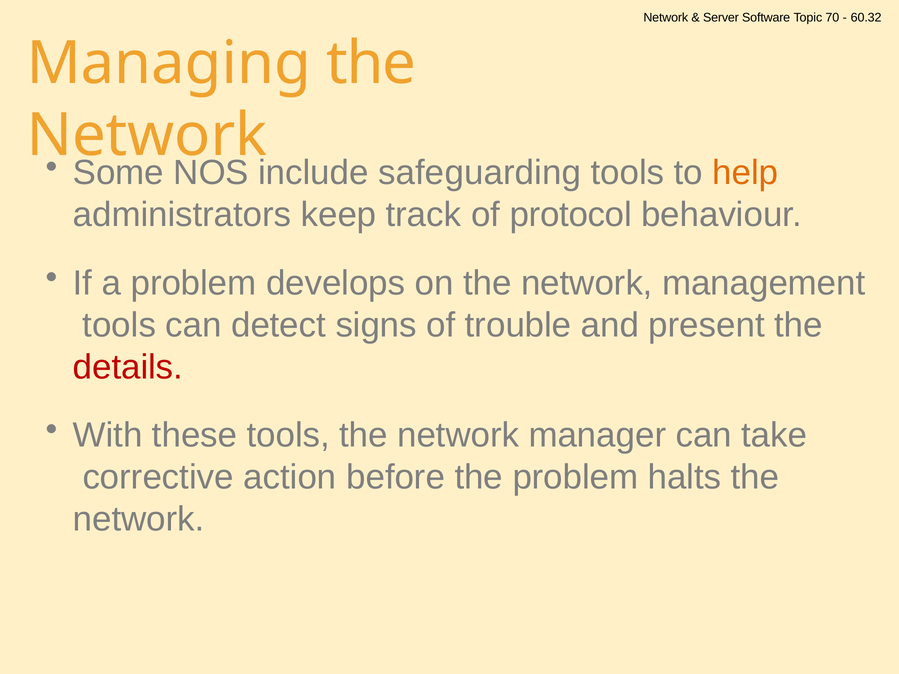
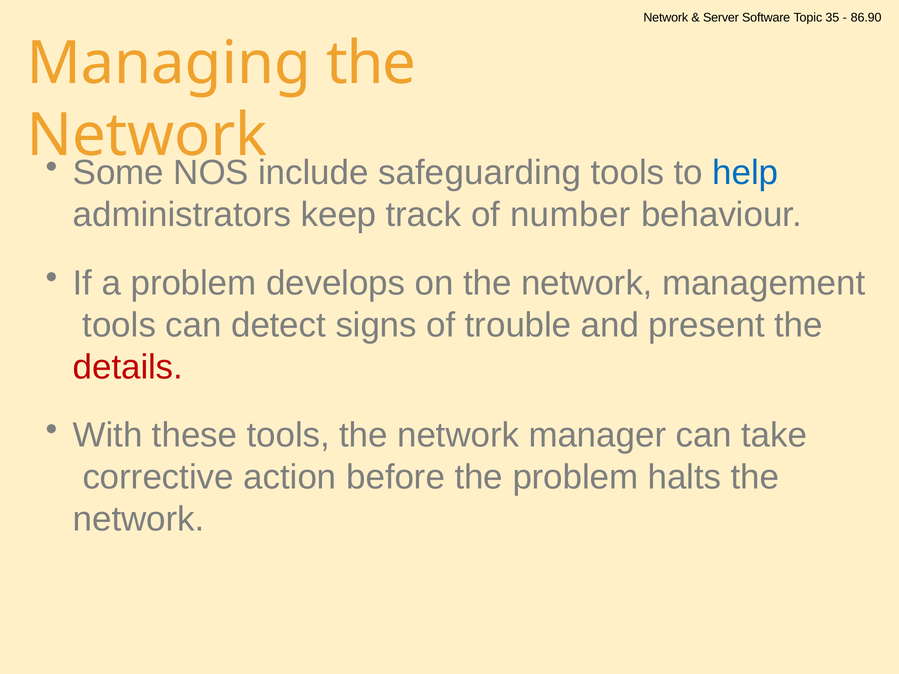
70: 70 -> 35 (832, 18)
60.32: 60.32 -> 86.90 (866, 18)
help colour: orange -> blue (745, 173)
protocol: protocol -> number (570, 215)
